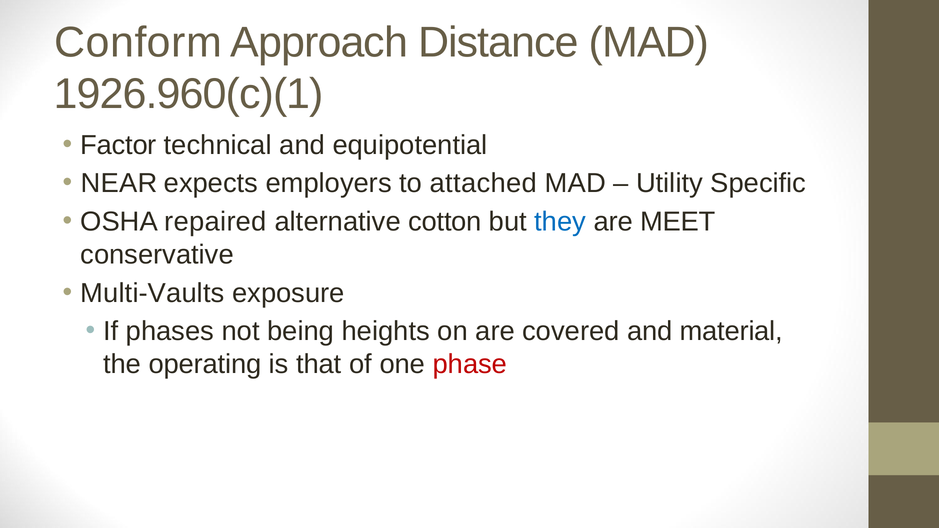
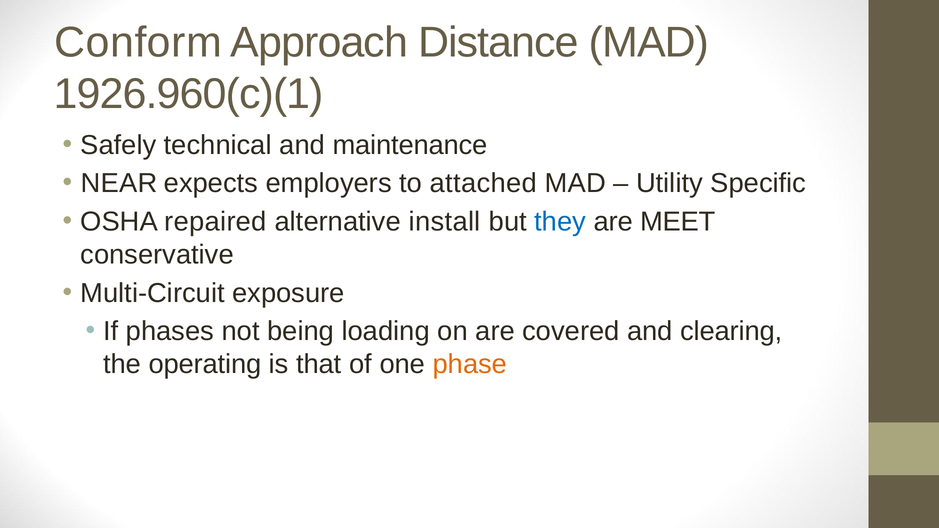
Factor: Factor -> Safely (118, 145)
equipotential: equipotential -> maintenance (410, 145)
cotton: cotton -> install (445, 222)
Multi-Vaults: Multi-Vaults -> Multi-Circuit (153, 293)
heights: heights -> loading (386, 331)
material: material -> clearing (731, 331)
phase colour: red -> orange (470, 364)
